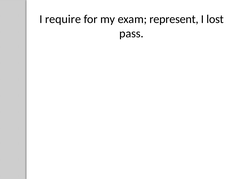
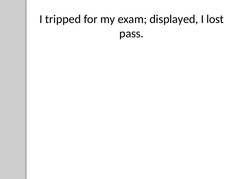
require: require -> tripped (63, 19)
represent: represent -> displayed (174, 19)
